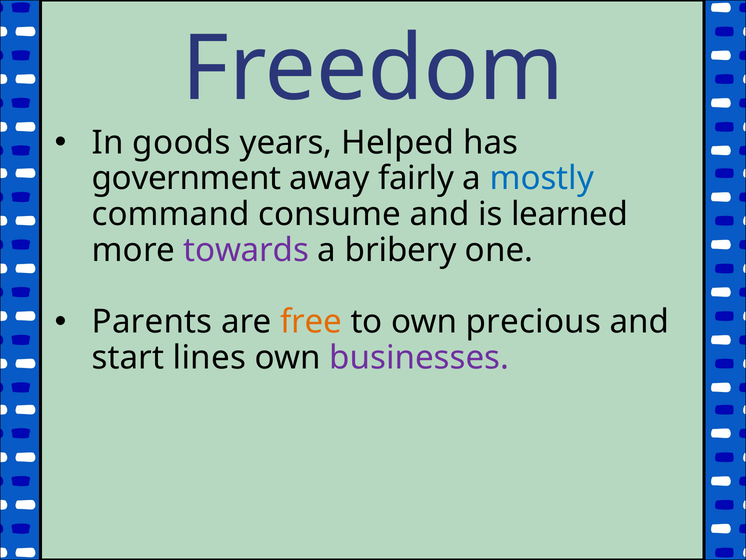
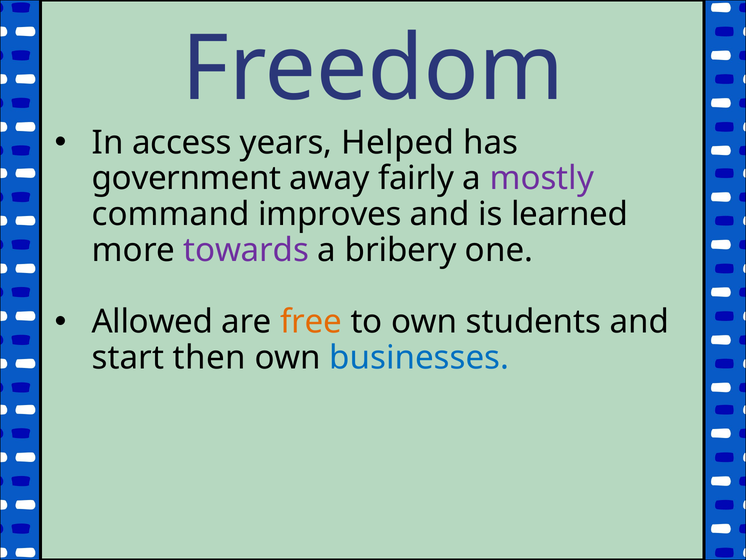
goods: goods -> access (182, 142)
mostly colour: blue -> purple (542, 178)
consume: consume -> improves (330, 214)
Parents: Parents -> Allowed (152, 322)
precious: precious -> students (534, 322)
lines: lines -> then (209, 357)
businesses colour: purple -> blue (419, 357)
